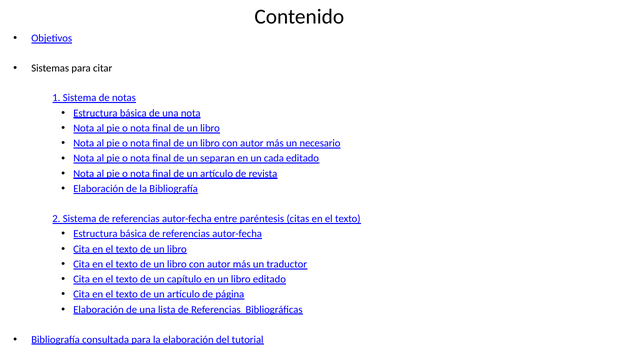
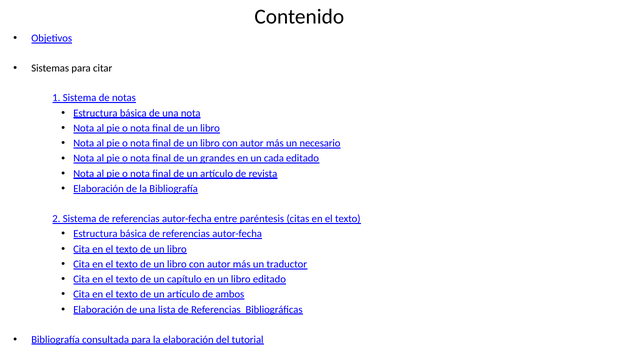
separan: separan -> grandes (218, 159)
página: página -> ambos (230, 295)
